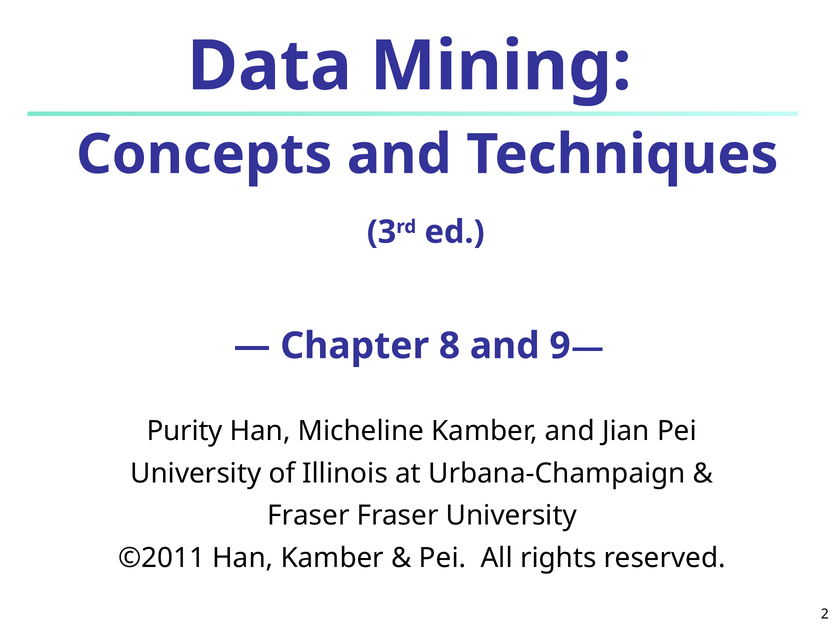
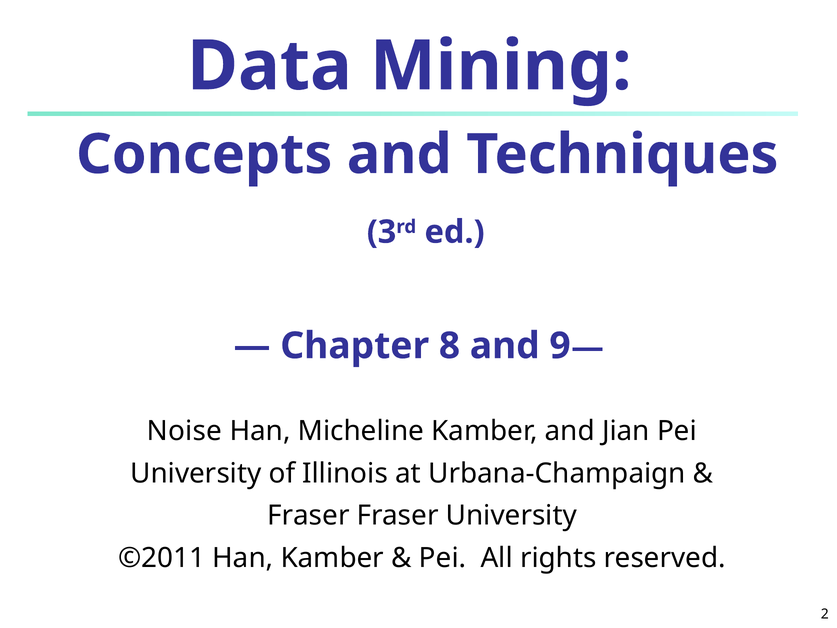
Purity: Purity -> Noise (185, 431)
